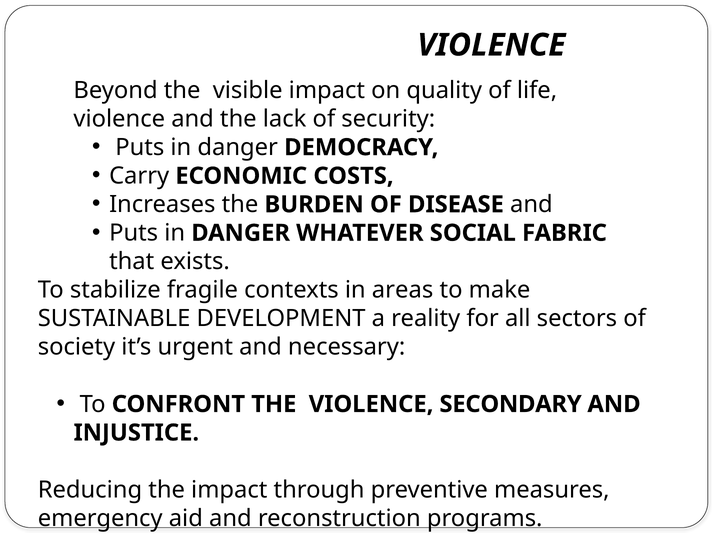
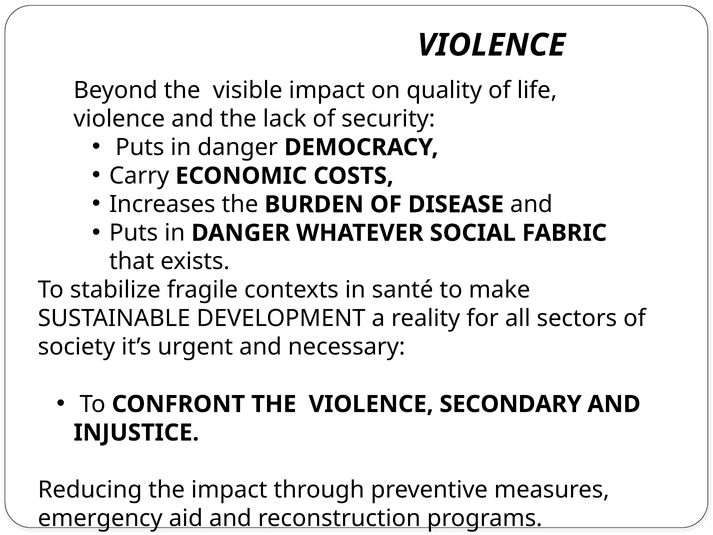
areas: areas -> santé (403, 290)
